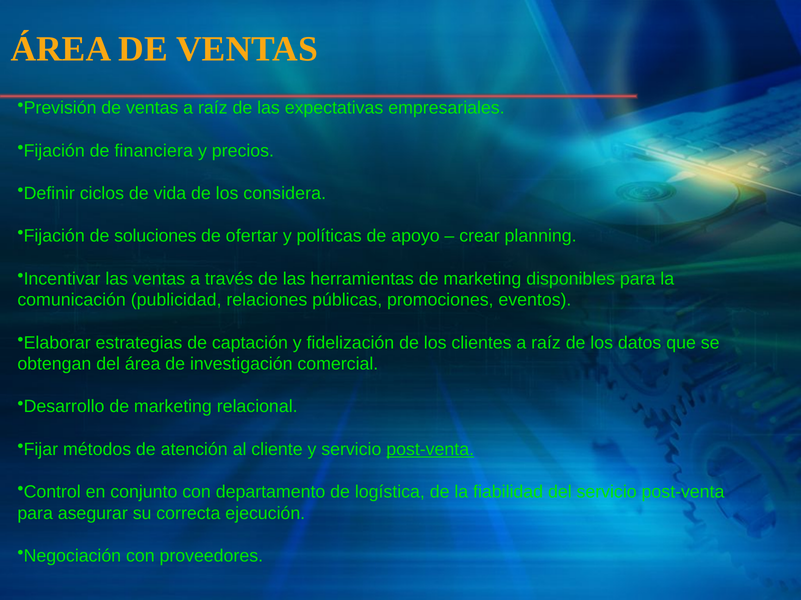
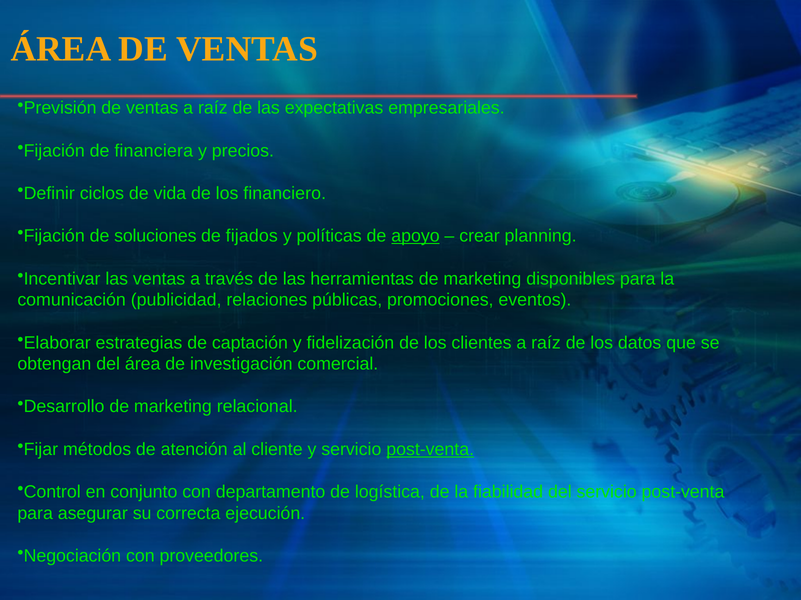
considera: considera -> financiero (285, 194)
ofertar: ofertar -> fijados (252, 236)
apoyo underline: none -> present (415, 236)
